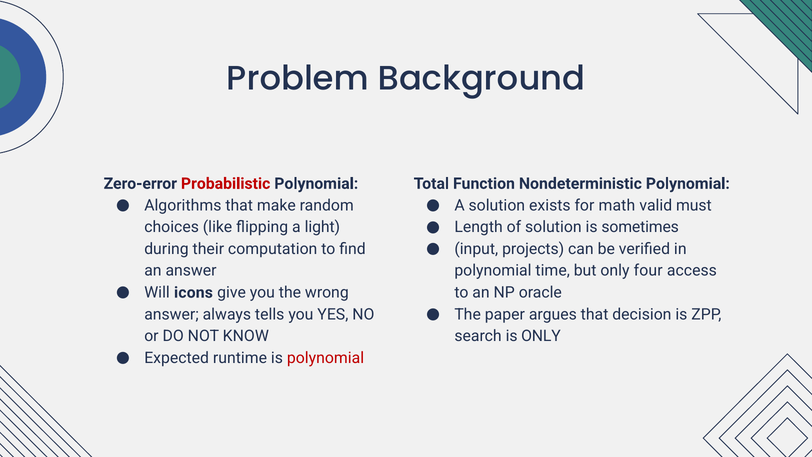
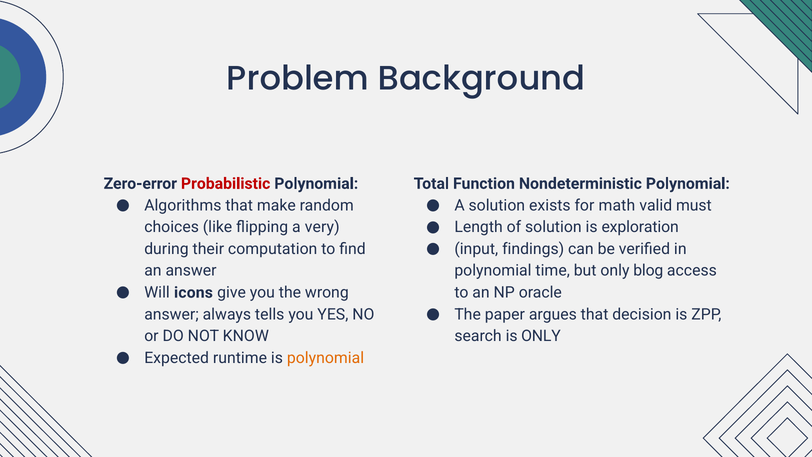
sometimes: sometimes -> exploration (640, 227)
light: light -> very (322, 227)
projects: projects -> findings (533, 249)
four: four -> blog (648, 271)
polynomial colour: red -> orange (326, 358)
